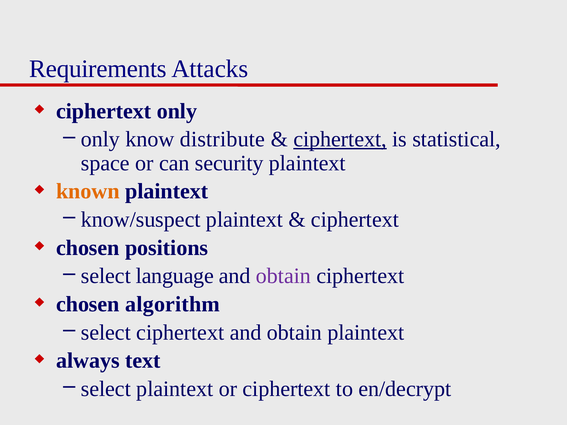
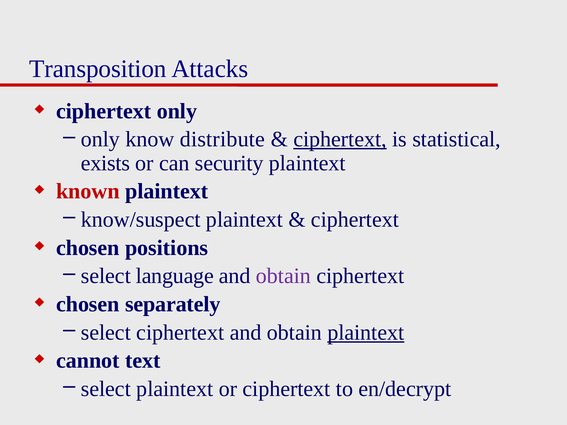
Requirements: Requirements -> Transposition (98, 69)
space: space -> exists (105, 163)
known colour: orange -> red (88, 191)
algorithm: algorithm -> separately (173, 304)
plaintext underline: none -> present (366, 333)
always: always -> cannot (88, 361)
